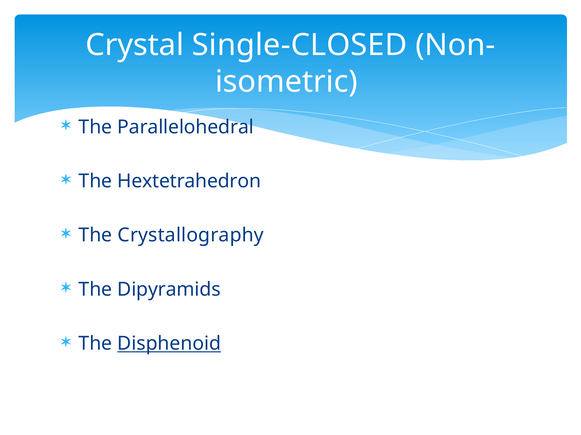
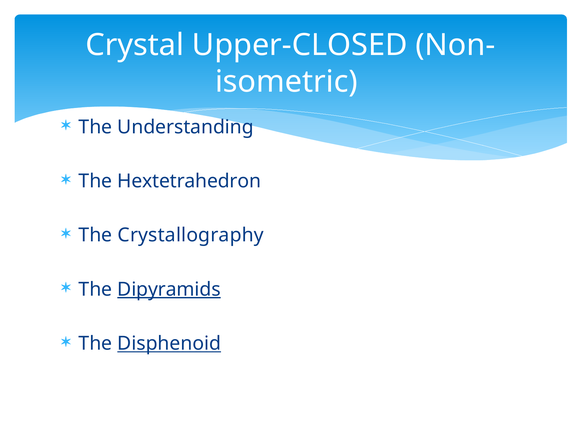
Single-CLOSED: Single-CLOSED -> Upper-CLOSED (300, 45)
Parallelohedral: Parallelohedral -> Understanding (186, 127)
Dipyramids underline: none -> present (169, 290)
